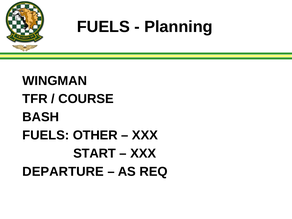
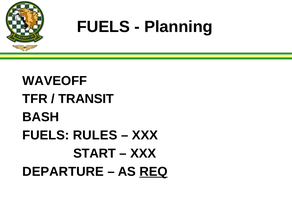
WINGMAN: WINGMAN -> WAVEOFF (55, 81)
COURSE: COURSE -> TRANSIT (86, 99)
OTHER: OTHER -> RULES (95, 135)
REQ underline: none -> present (154, 172)
